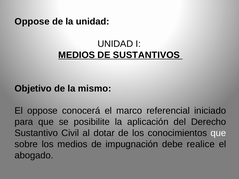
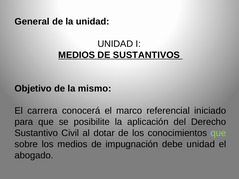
Oppose: Oppose -> General (32, 22)
El oppose: oppose -> carrera (42, 111)
que colour: white -> light green (218, 133)
debe realice: realice -> unidad (201, 144)
